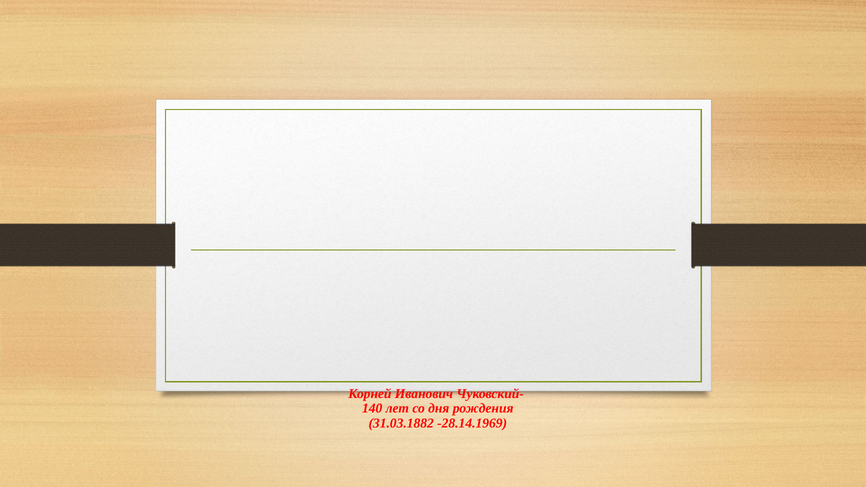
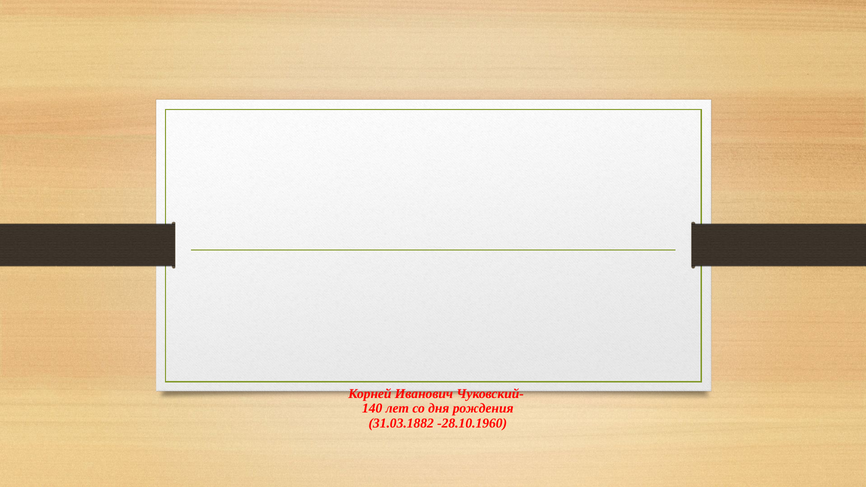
-28.14.1969: -28.14.1969 -> -28.10.1960 (472, 423)
